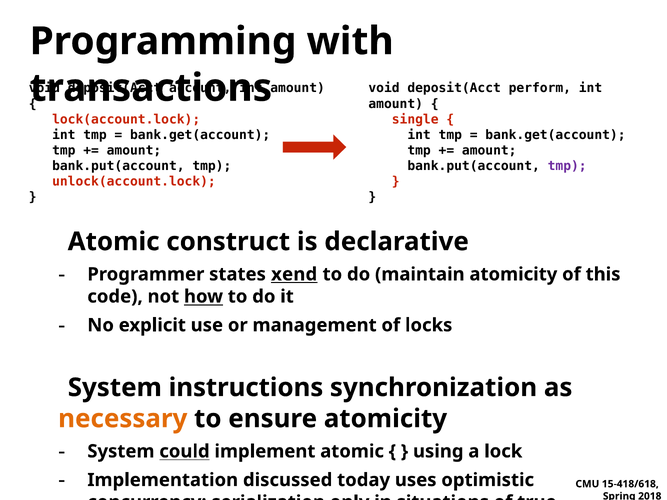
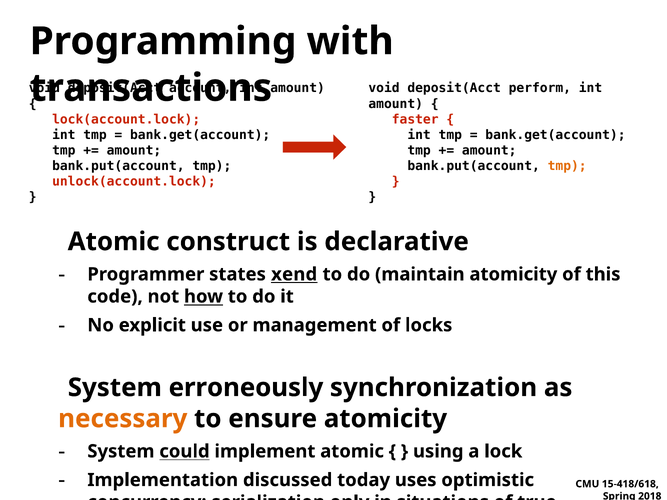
single: single -> faster (415, 119)
tmp colour: purple -> orange (567, 166)
instructions: instructions -> erroneously (246, 388)
